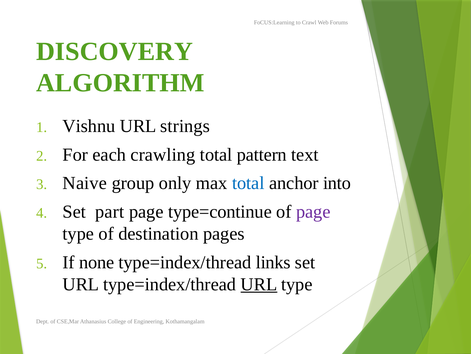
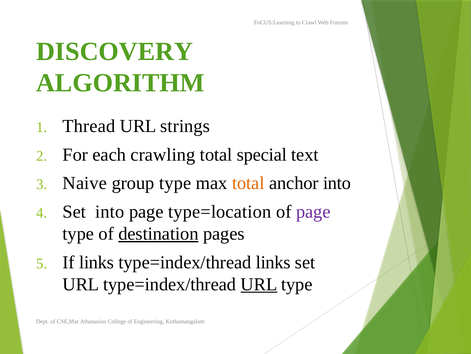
Vishnu: Vishnu -> Thread (89, 126)
pattern: pattern -> special (262, 154)
group only: only -> type (175, 183)
total colour: blue -> orange (248, 183)
Set part: part -> into (110, 211)
type=continue: type=continue -> type=location (220, 211)
destination underline: none -> present (158, 233)
If none: none -> links (97, 262)
